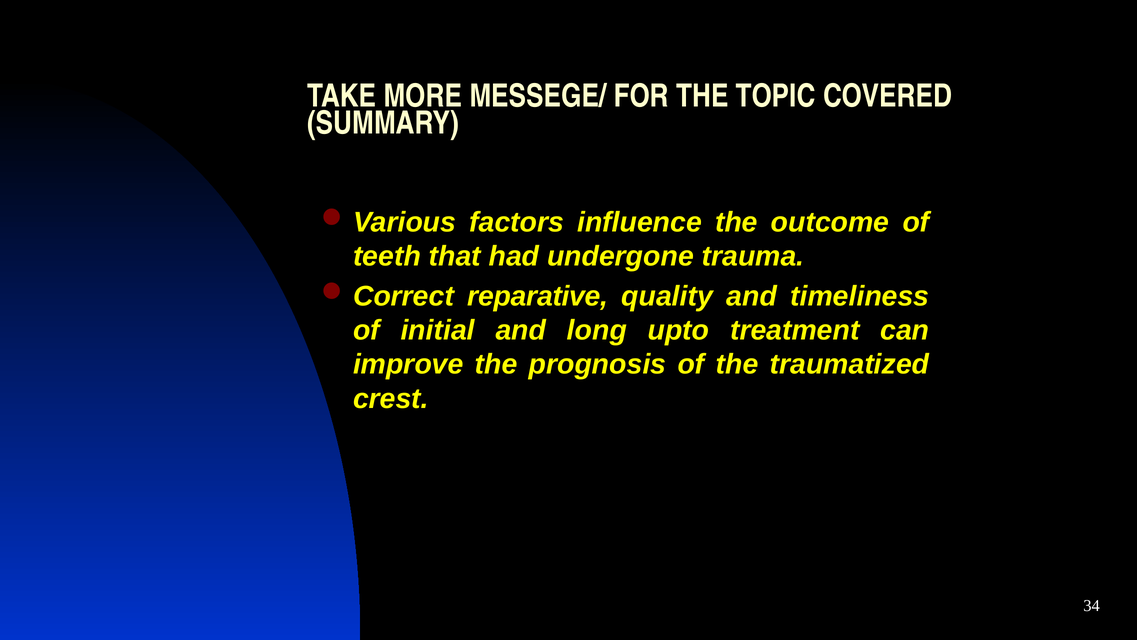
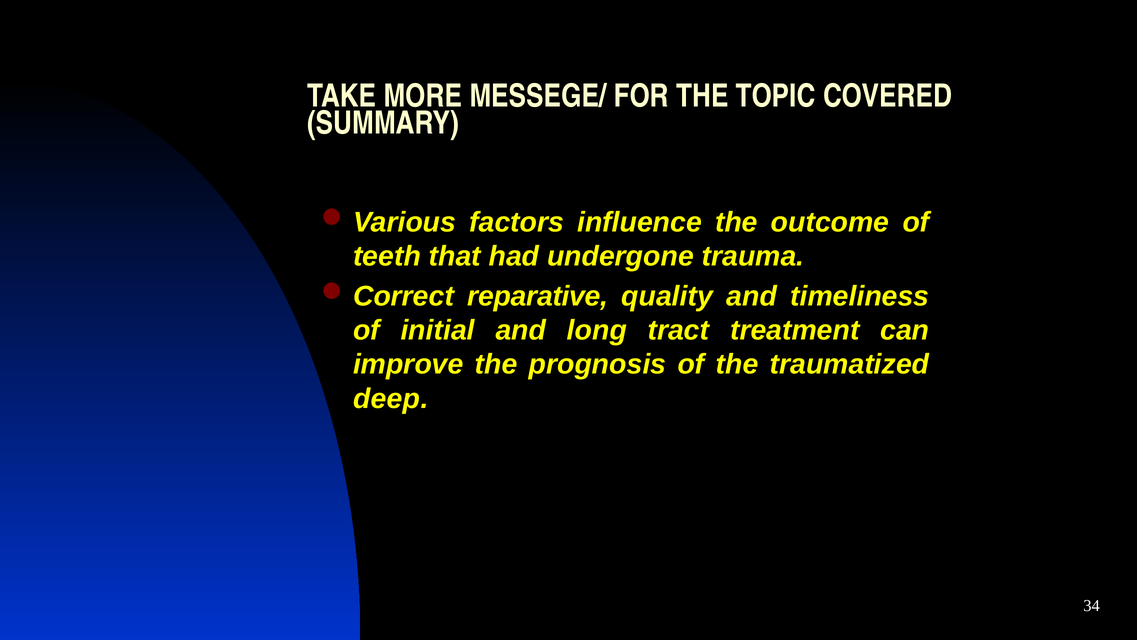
upto: upto -> tract (678, 330)
crest: crest -> deep (391, 398)
